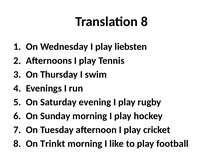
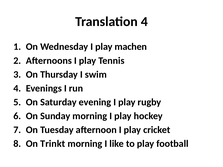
Translation 8: 8 -> 4 (144, 22)
liebsten: liebsten -> machen (131, 47)
